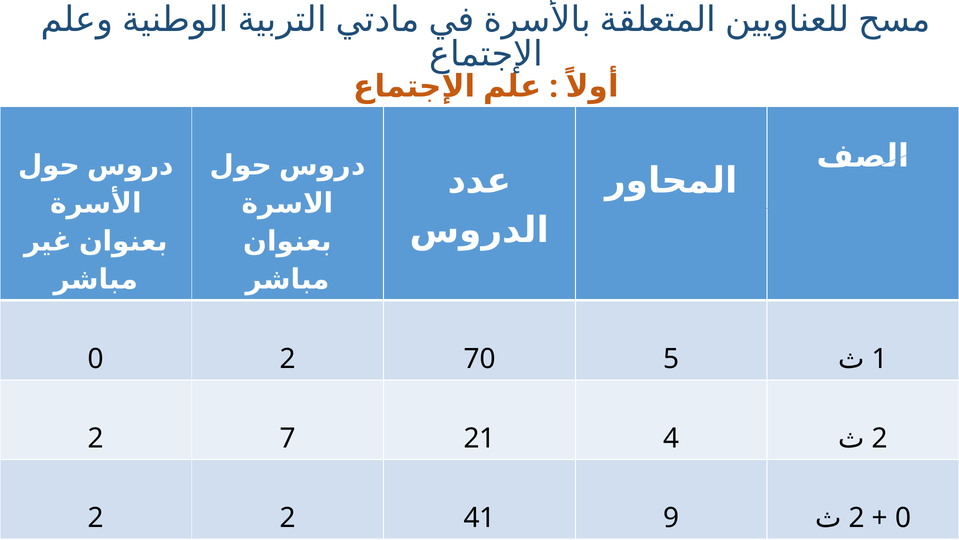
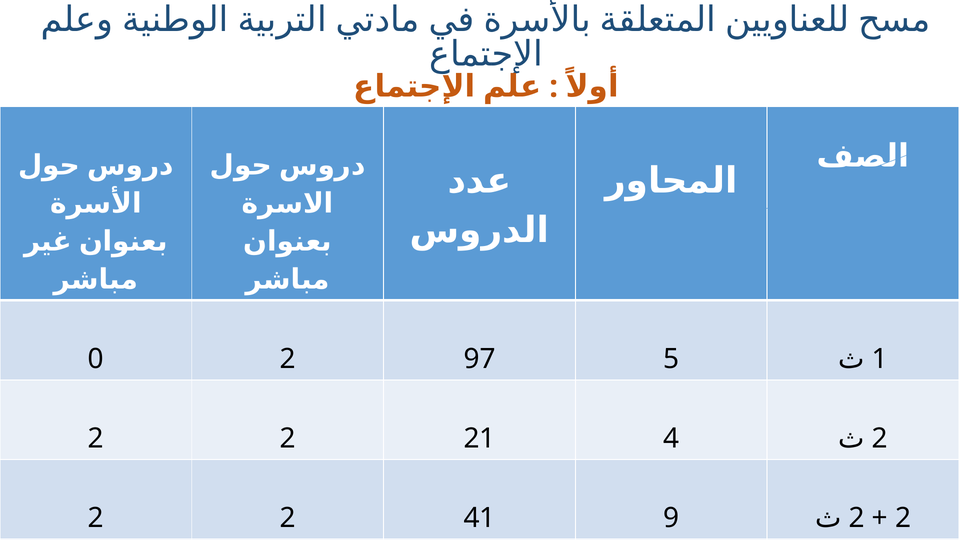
70: 70 -> 97 (480, 358)
7: 7 -> 2 (288, 438)
9 0: 0 -> 2 (903, 517)
